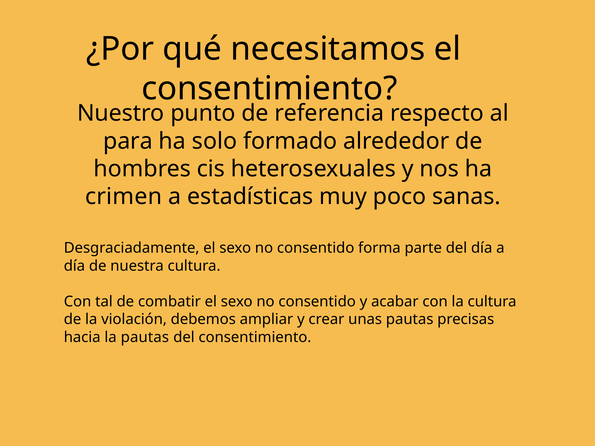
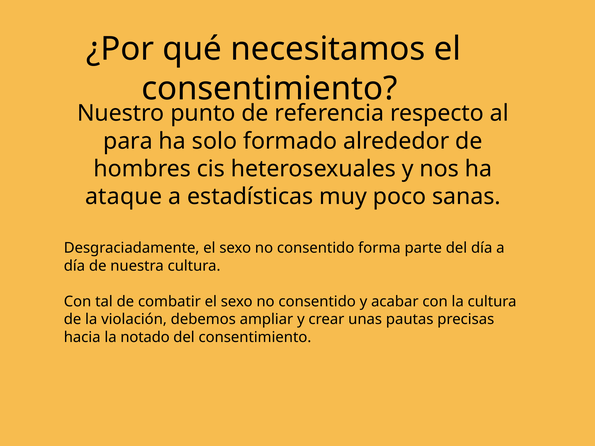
crimen: crimen -> ataque (124, 197)
la pautas: pautas -> notado (145, 337)
